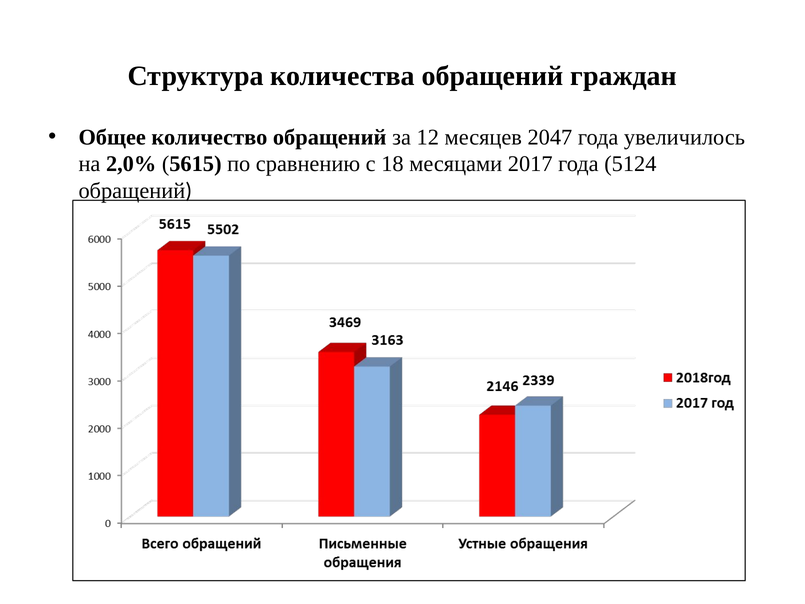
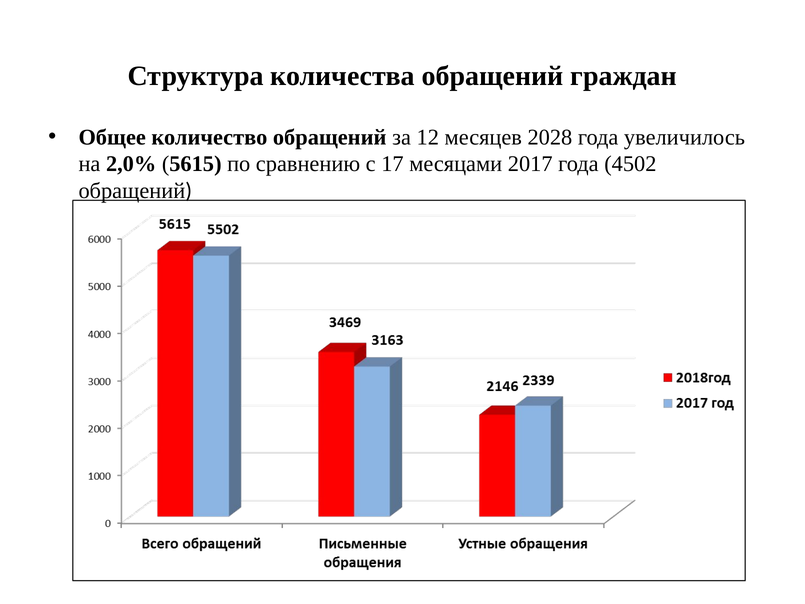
2047: 2047 -> 2028 (550, 137)
18: 18 -> 17 (392, 164)
5124: 5124 -> 4502 (630, 164)
